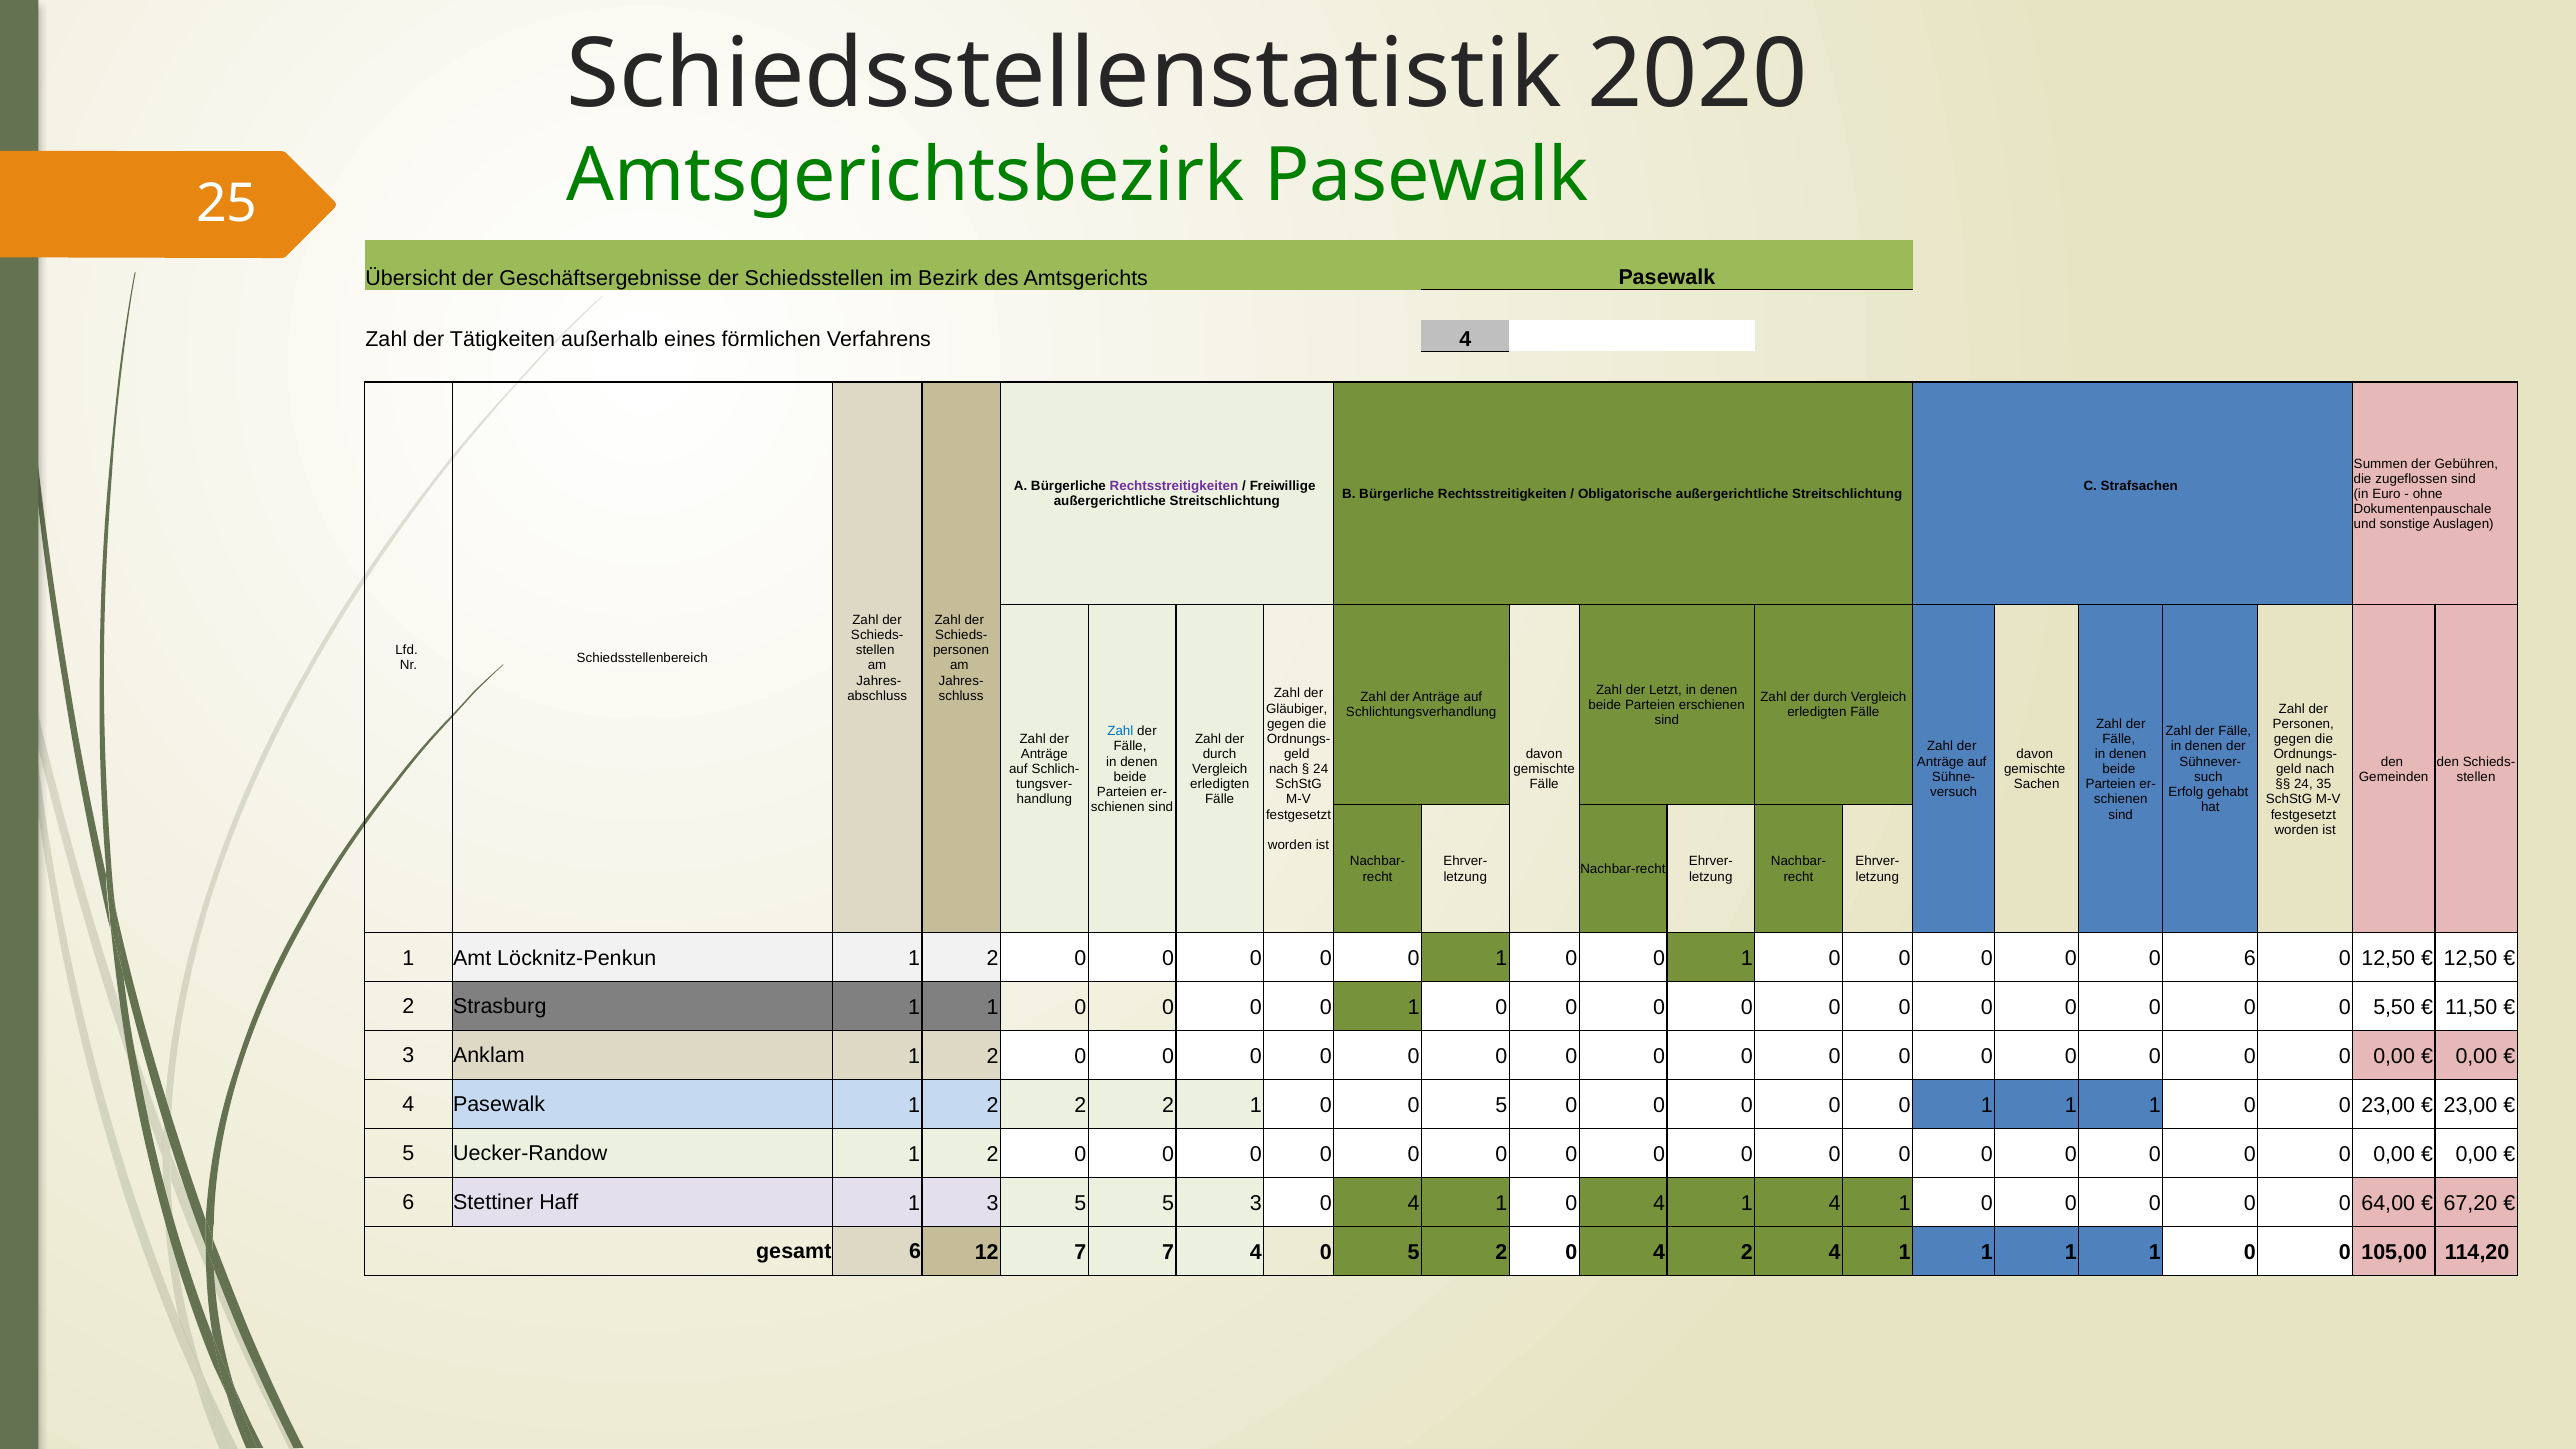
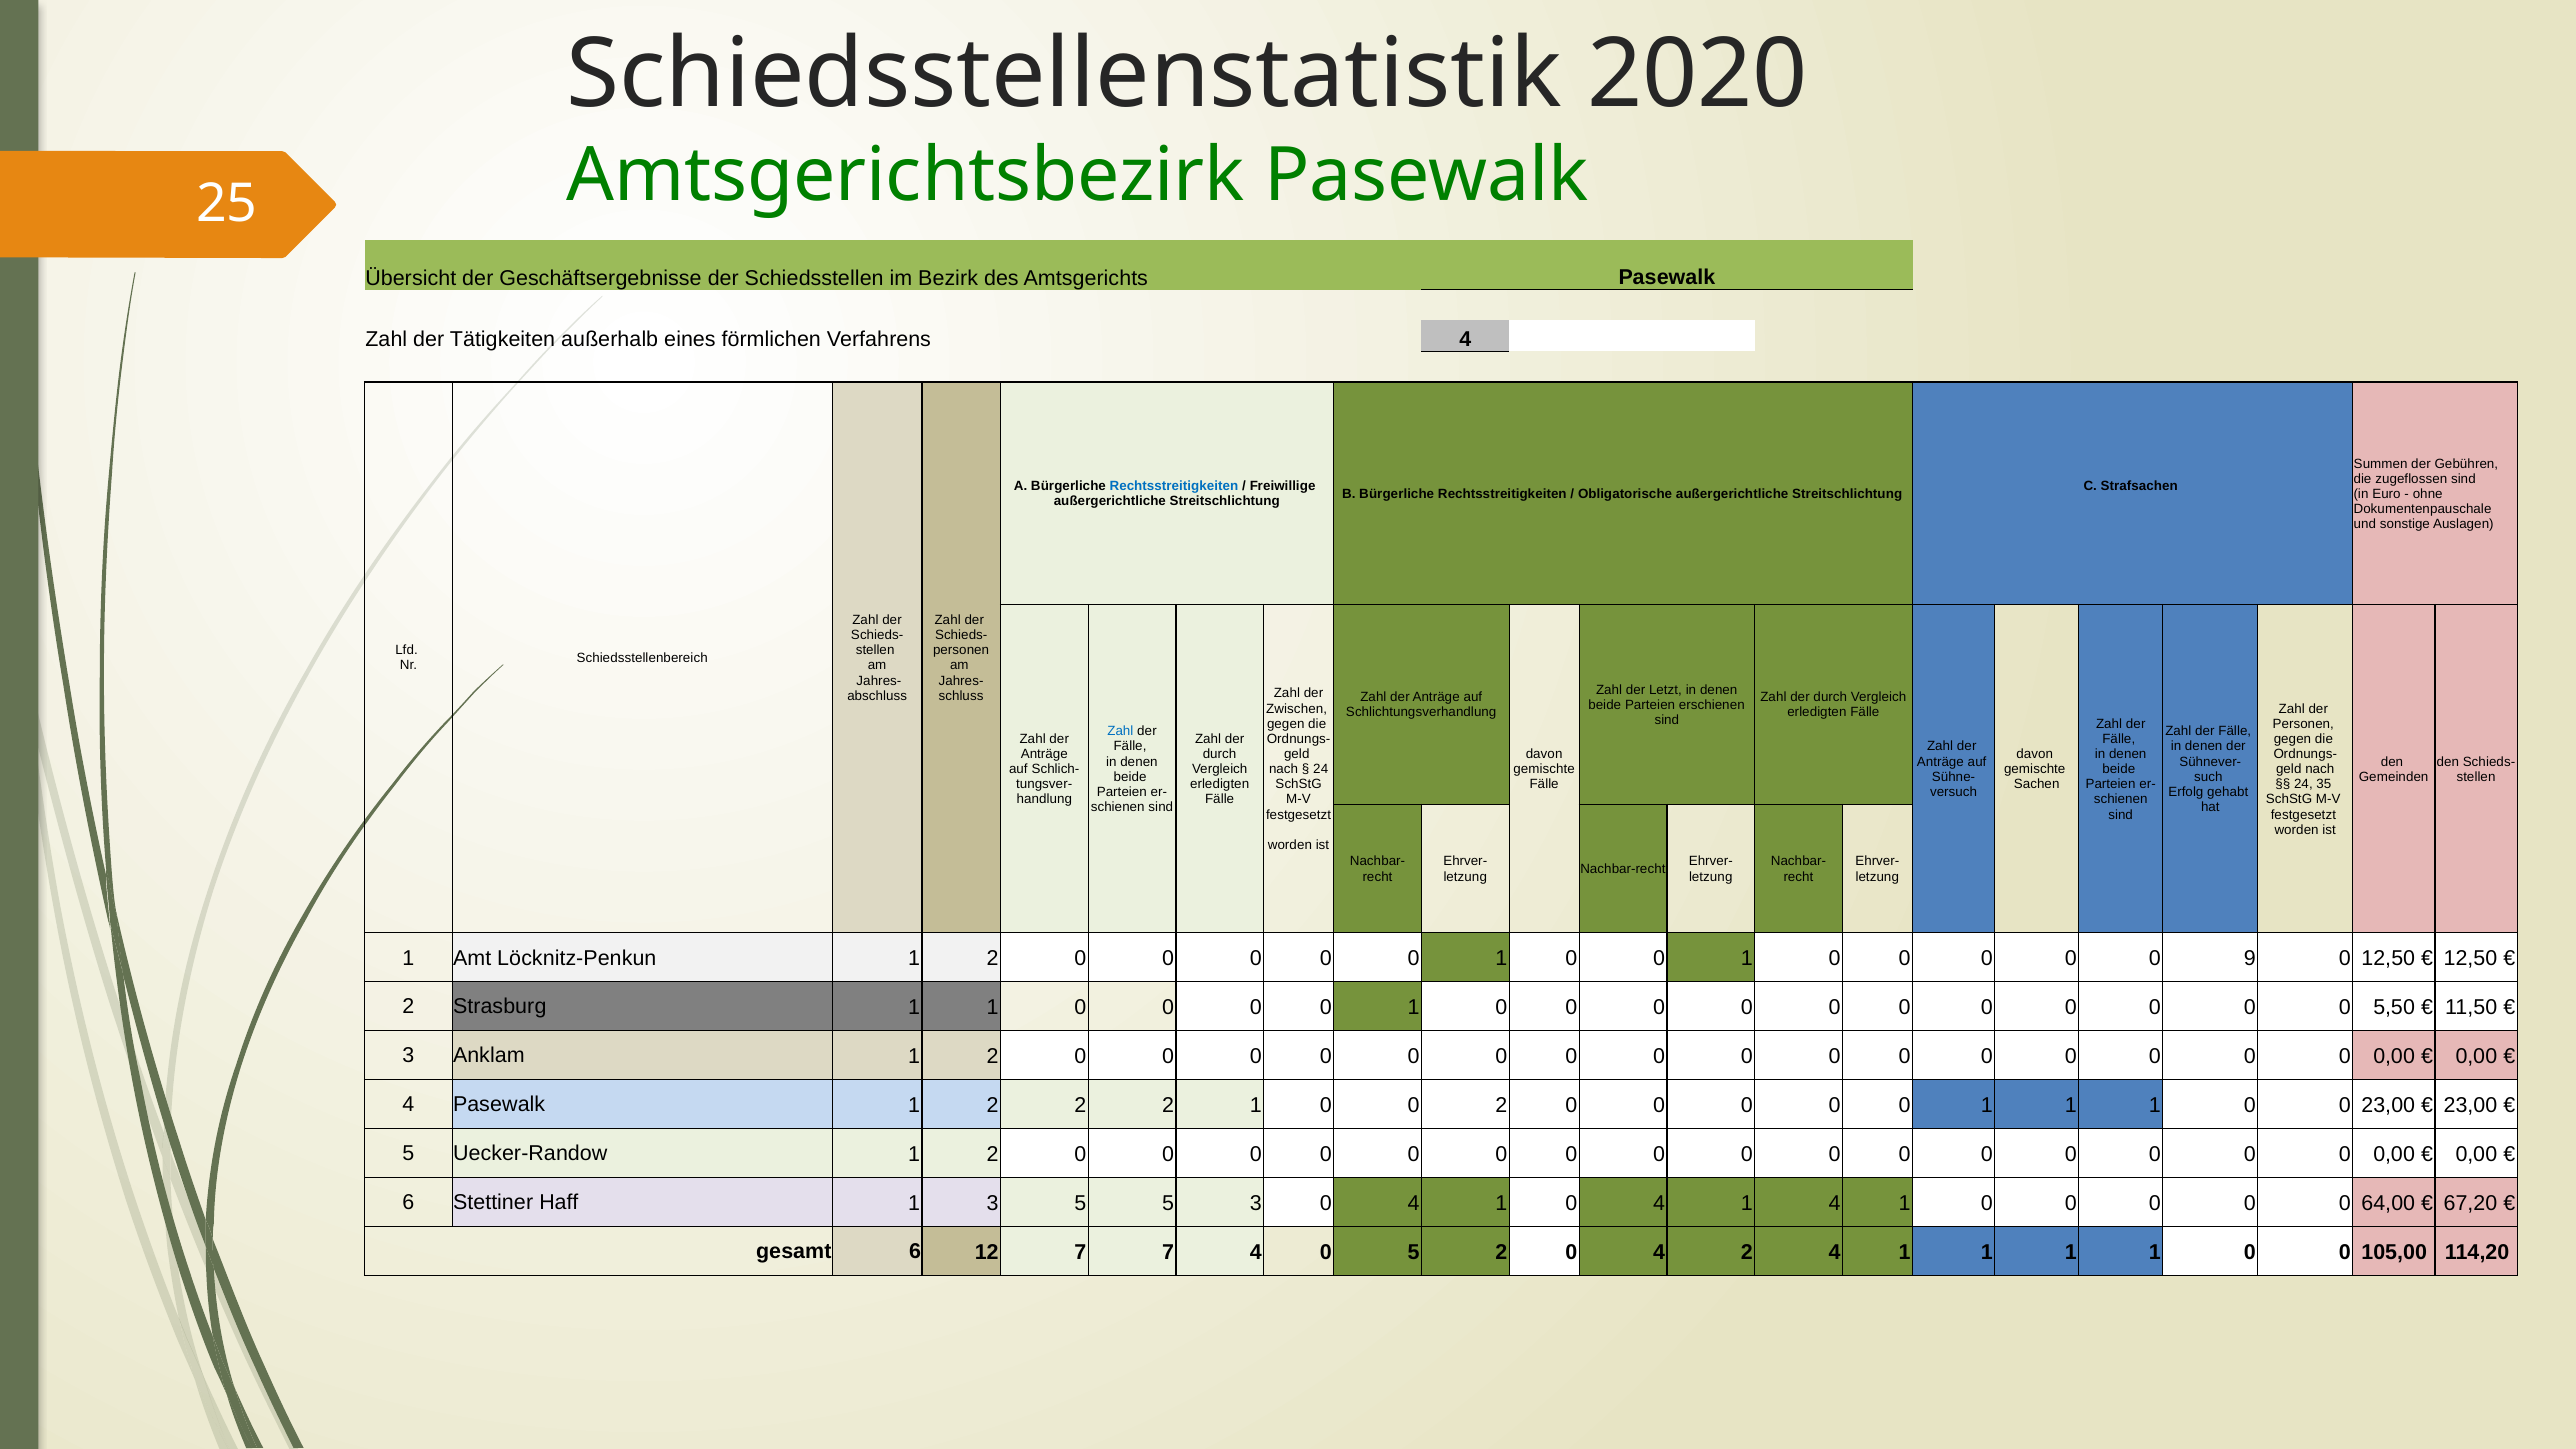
Rechtsstreitigkeiten colour: purple -> blue (1174, 486)
Gläubiger: Gläubiger -> Zwischen (1297, 709)
0 6: 6 -> 9 (2250, 958)
0 0 5: 5 -> 2 (1501, 1105)
